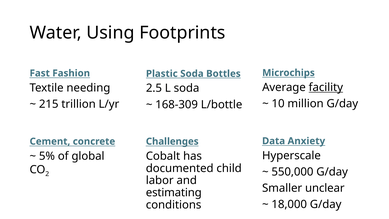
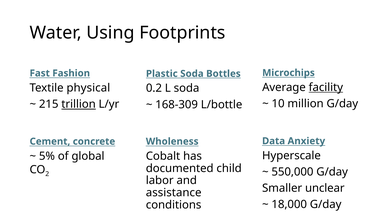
needing: needing -> physical (88, 88)
2.5: 2.5 -> 0.2 (154, 88)
trillion underline: none -> present (79, 104)
Challenges: Challenges -> Wholeness (172, 141)
estimating: estimating -> assistance (174, 193)
